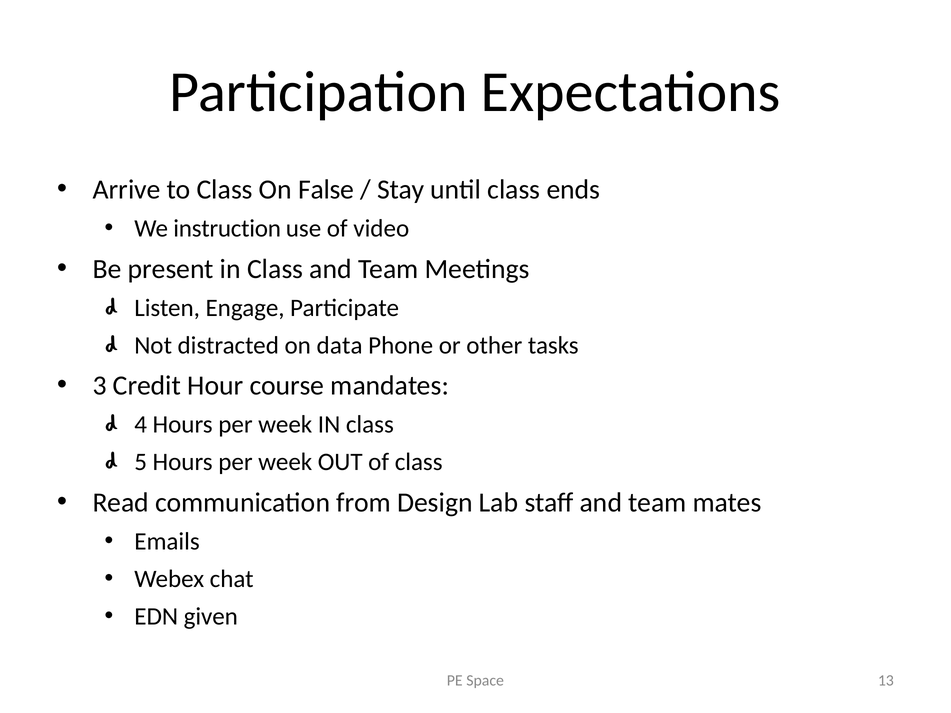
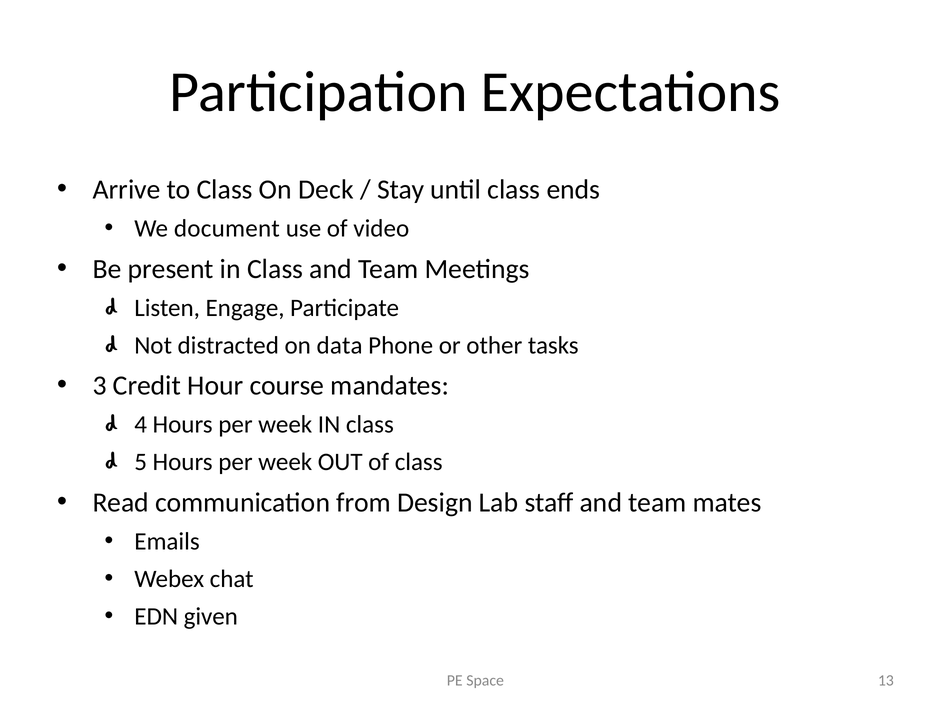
False: False -> Deck (326, 190)
instruction: instruction -> document (227, 229)
